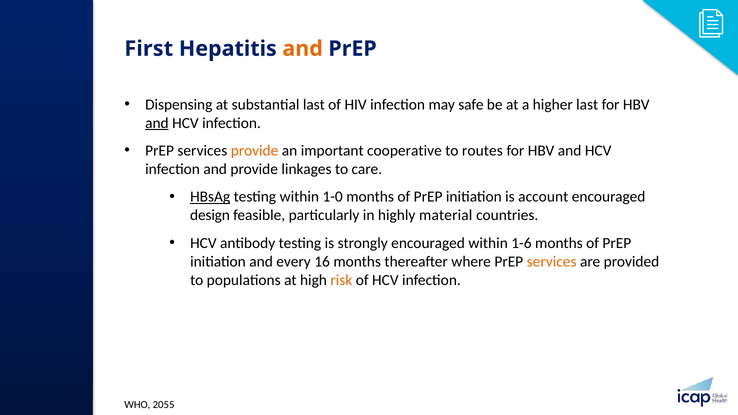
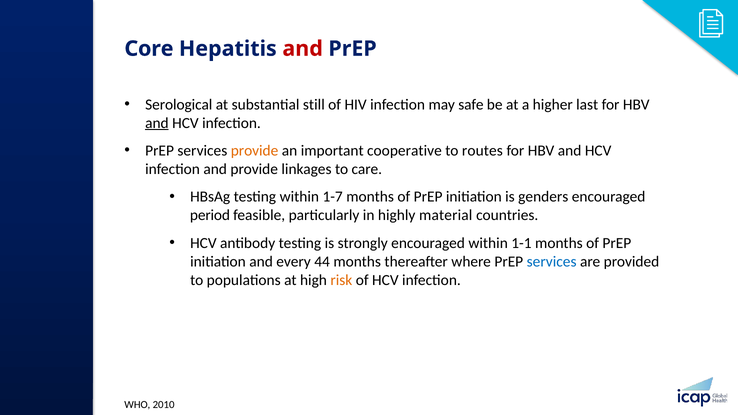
First: First -> Core (149, 49)
and colour: orange -> red (303, 49)
Dispensing: Dispensing -> Serological (179, 105)
substantial last: last -> still (314, 105)
HBsAg underline: present -> none (210, 197)
1-0: 1-0 -> 1-7 (333, 197)
account: account -> genders (543, 197)
design: design -> period (210, 215)
1-6: 1-6 -> 1-1 (521, 243)
16: 16 -> 44 (322, 262)
services colour: orange -> blue (552, 262)
2055: 2055 -> 2010 (164, 405)
